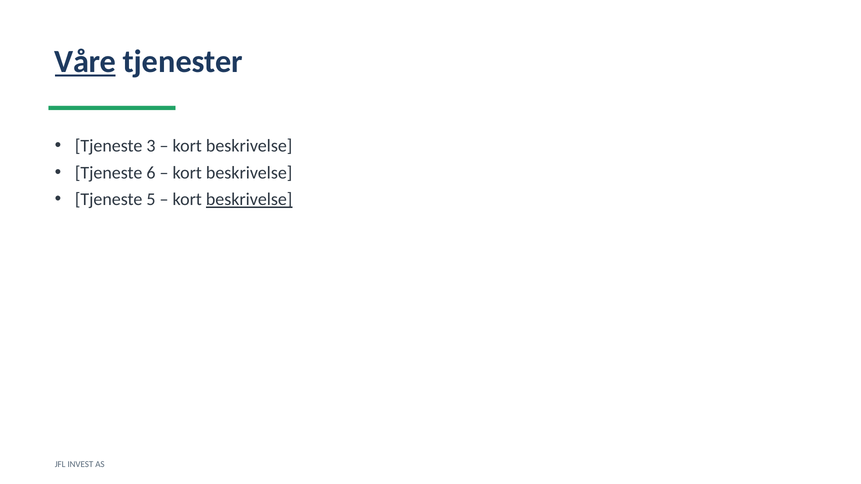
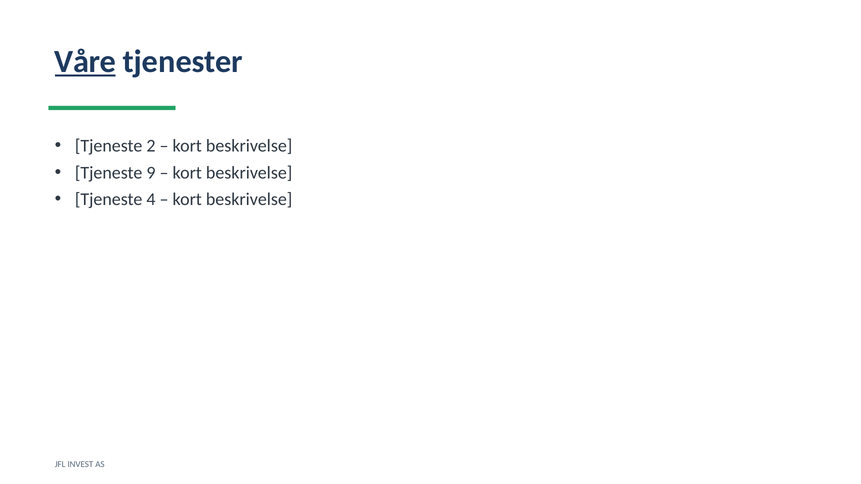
3: 3 -> 2 (151, 146)
6: 6 -> 9 (151, 173)
5: 5 -> 4 (151, 200)
beskrivelse underline: present -> none (249, 200)
